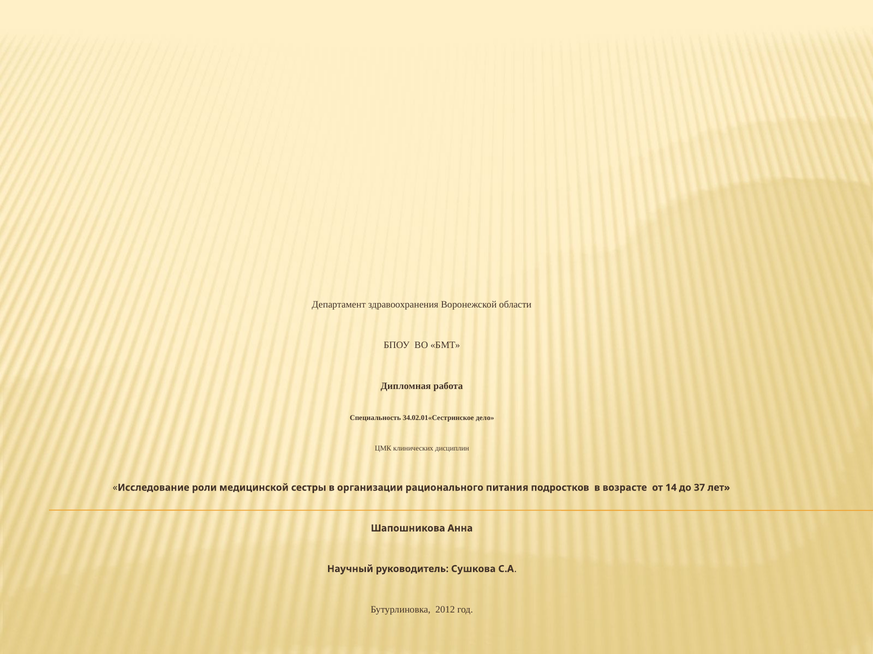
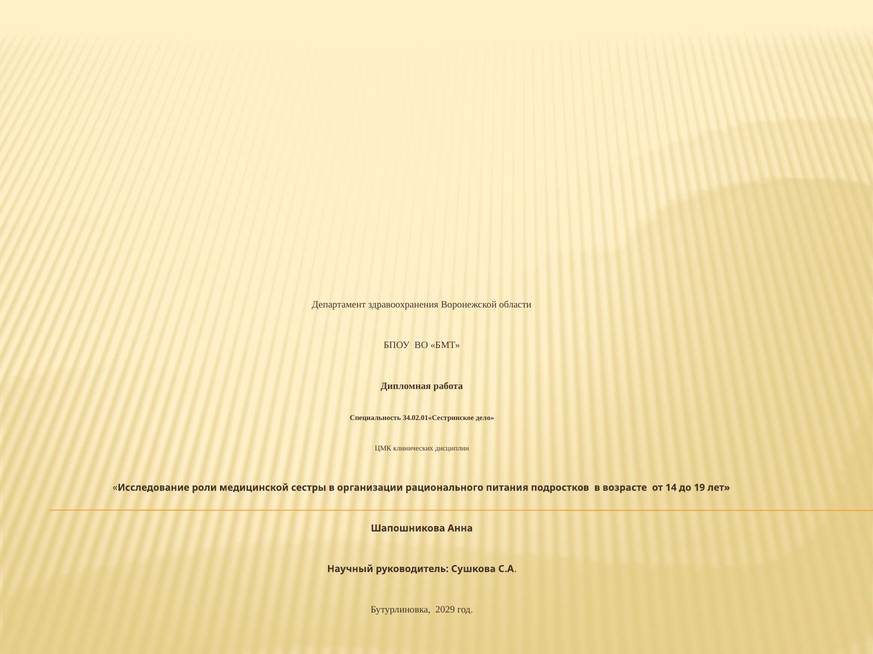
37: 37 -> 19 (699, 488)
2012: 2012 -> 2029 (445, 610)
